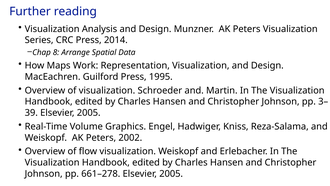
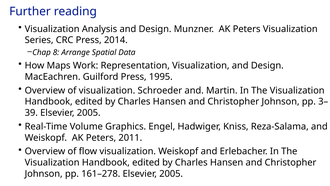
2002: 2002 -> 2011 (130, 137)
661–278: 661–278 -> 161–278 (101, 173)
